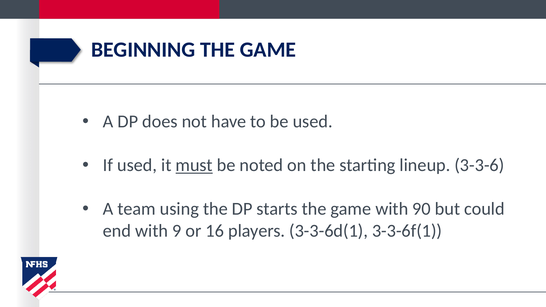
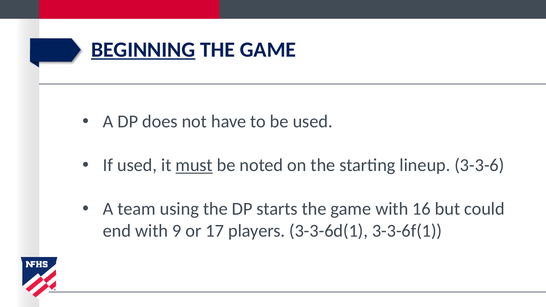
BEGINNING underline: none -> present (143, 50)
90: 90 -> 16 (422, 209)
16: 16 -> 17 (215, 231)
